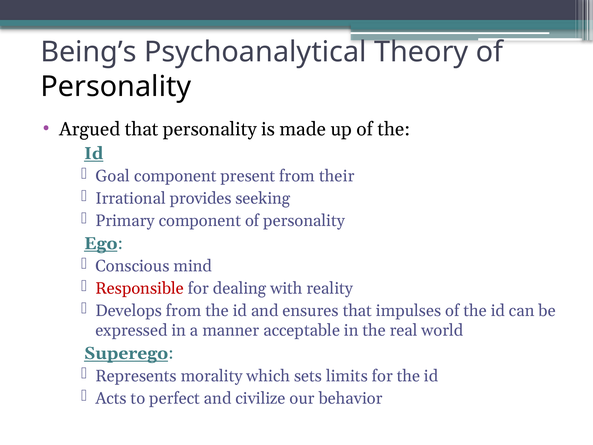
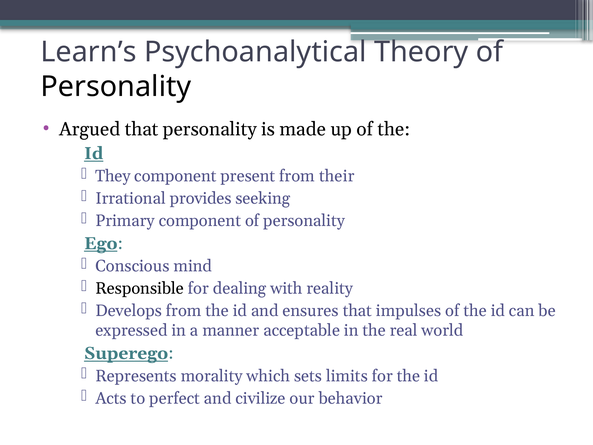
Being’s: Being’s -> Learn’s (88, 52)
Goal: Goal -> They (113, 176)
Responsible colour: red -> black (140, 288)
